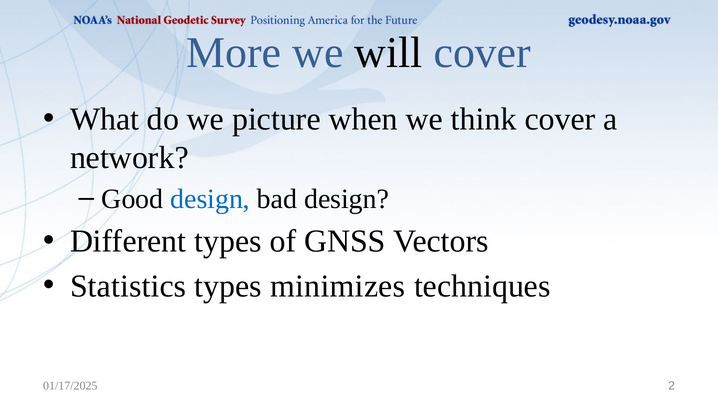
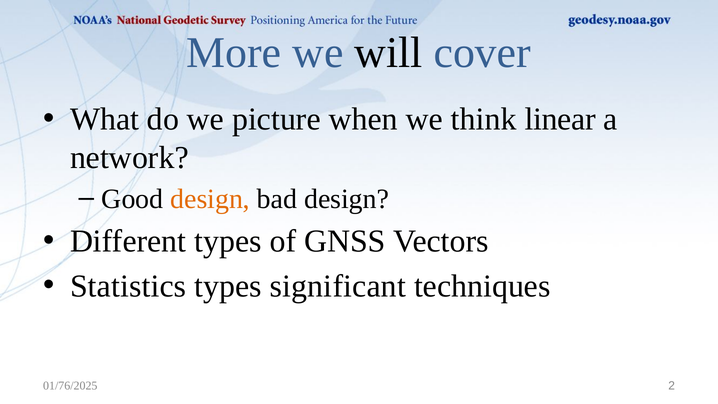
think cover: cover -> linear (560, 119)
design colour: blue -> orange (210, 199)
minimizes: minimizes -> significant (338, 286)
01/17/2025: 01/17/2025 -> 01/76/2025 (70, 386)
